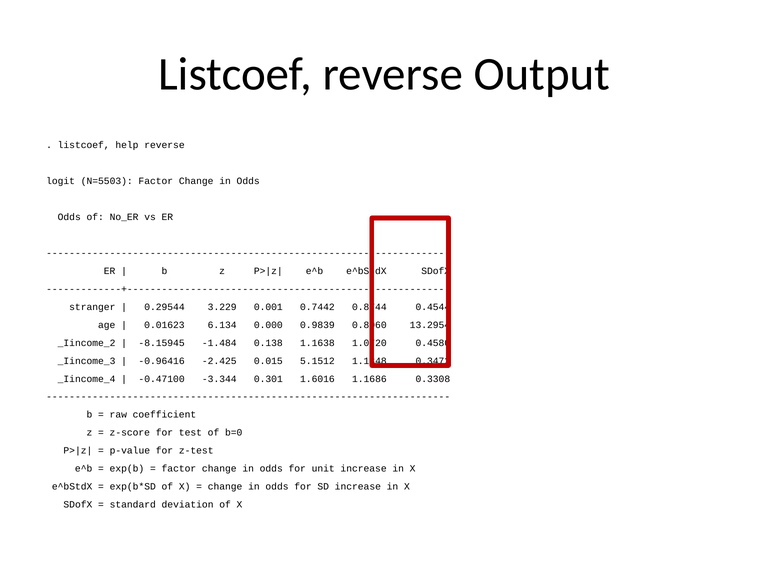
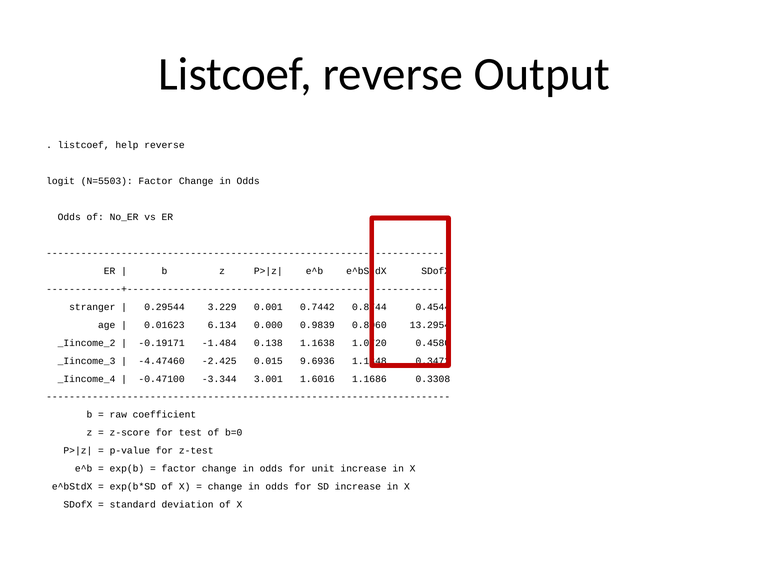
-8.15945: -8.15945 -> -0.19171 (162, 343)
-0.96416: -0.96416 -> -4.47460 (162, 361)
5.1512: 5.1512 -> 9.6936 (317, 361)
0.301: 0.301 -> 3.001 (268, 379)
